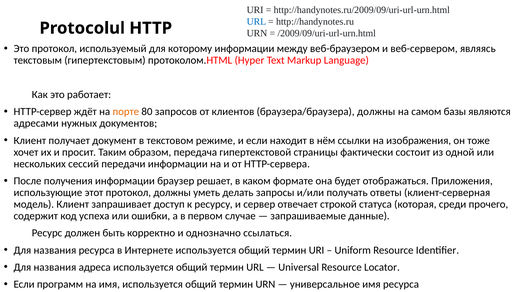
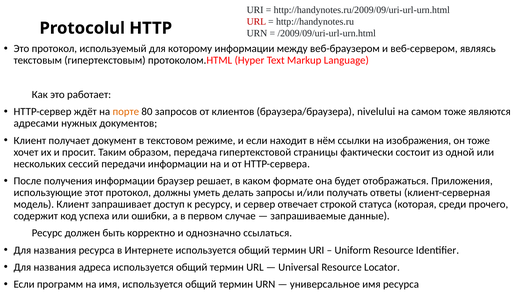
URL colour: blue -> red (256, 22)
браузера/браузера должны: должны -> nivelului (376, 111)
самом базы: базы -> тоже (455, 111)
